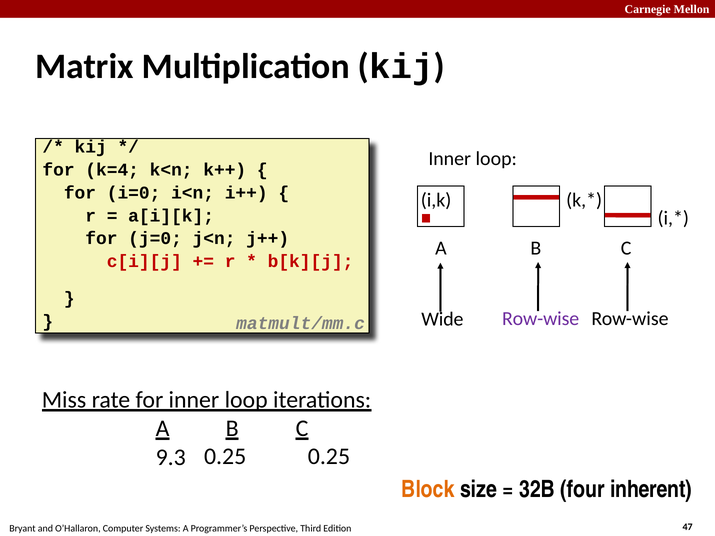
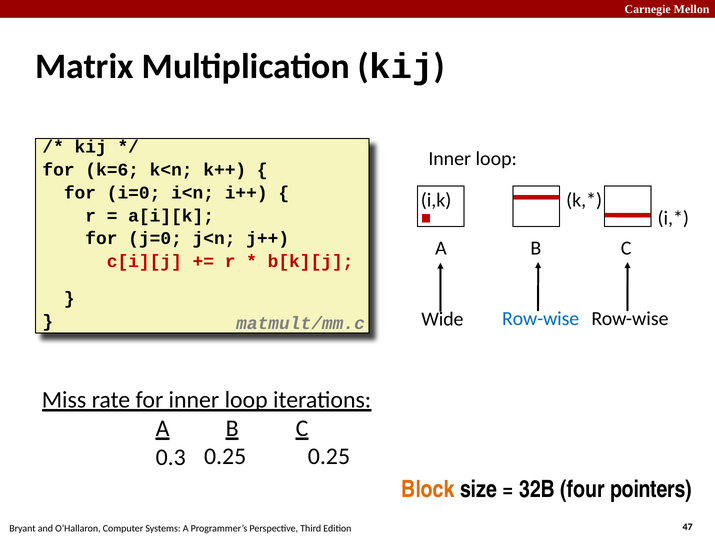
k=4: k=4 -> k=6 (112, 170)
Row-wise colour: purple -> blue (541, 319)
9.3: 9.3 -> 0.3 (171, 457)
inherent: inherent -> pointers (651, 490)
